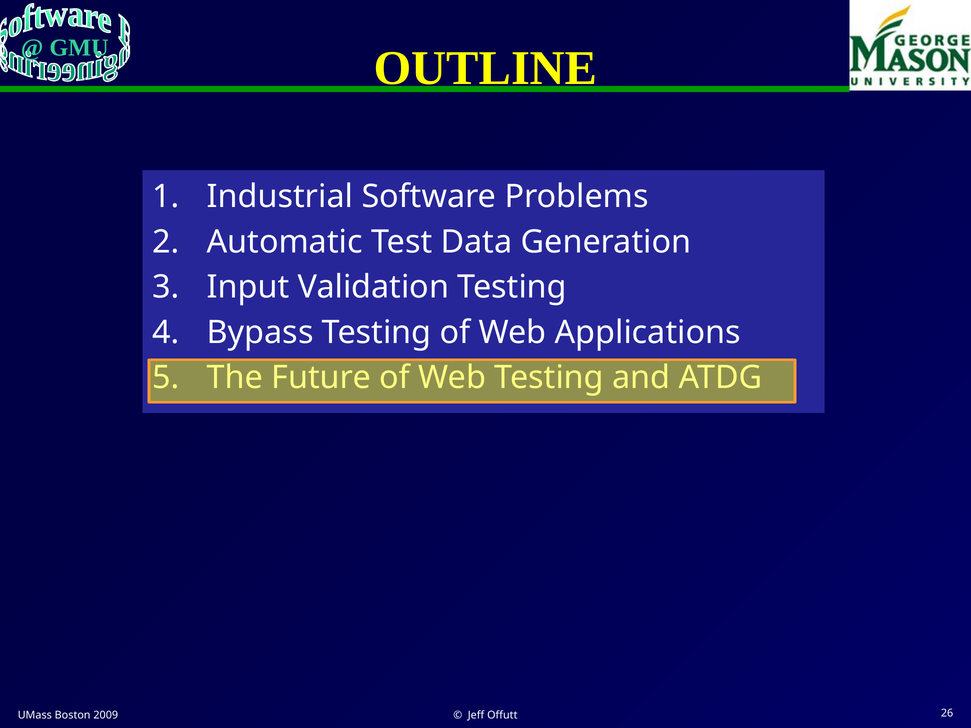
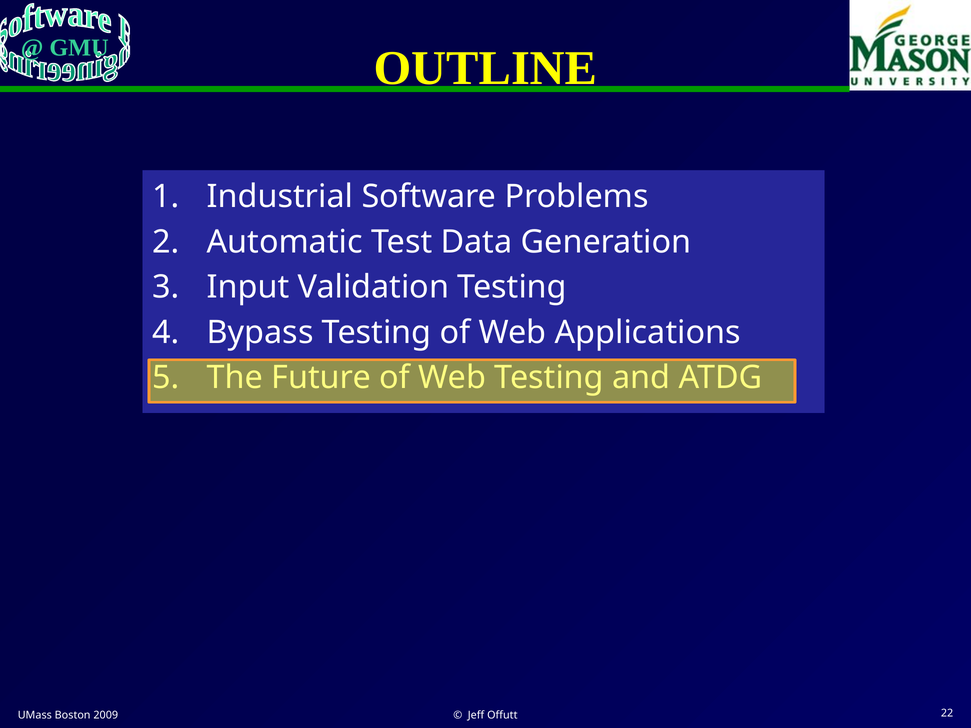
26: 26 -> 22 (947, 713)
